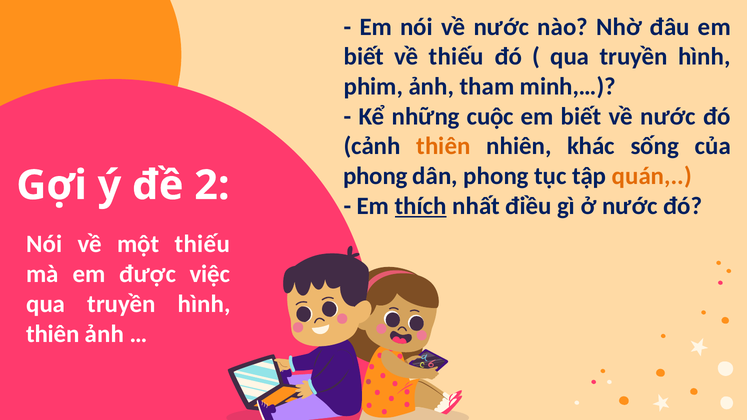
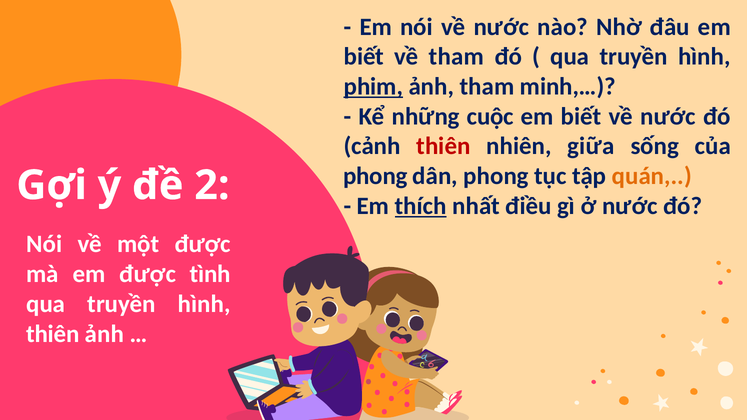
về thiếu: thiếu -> tham (456, 57)
phim underline: none -> present (373, 87)
thiên colour: orange -> red (443, 146)
khác: khác -> giữa (591, 146)
một thiếu: thiếu -> được (203, 244)
việc: việc -> tình (210, 274)
